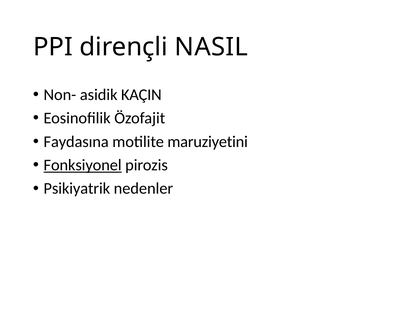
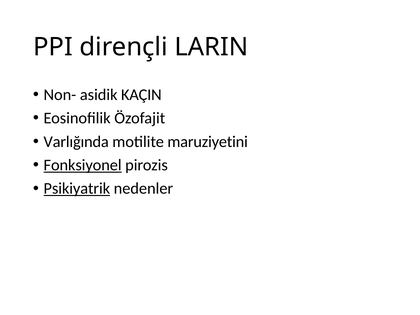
NASIL: NASIL -> LARIN (211, 47)
Faydasına: Faydasına -> Varlığında (76, 142)
Psikiyatrik underline: none -> present (77, 189)
